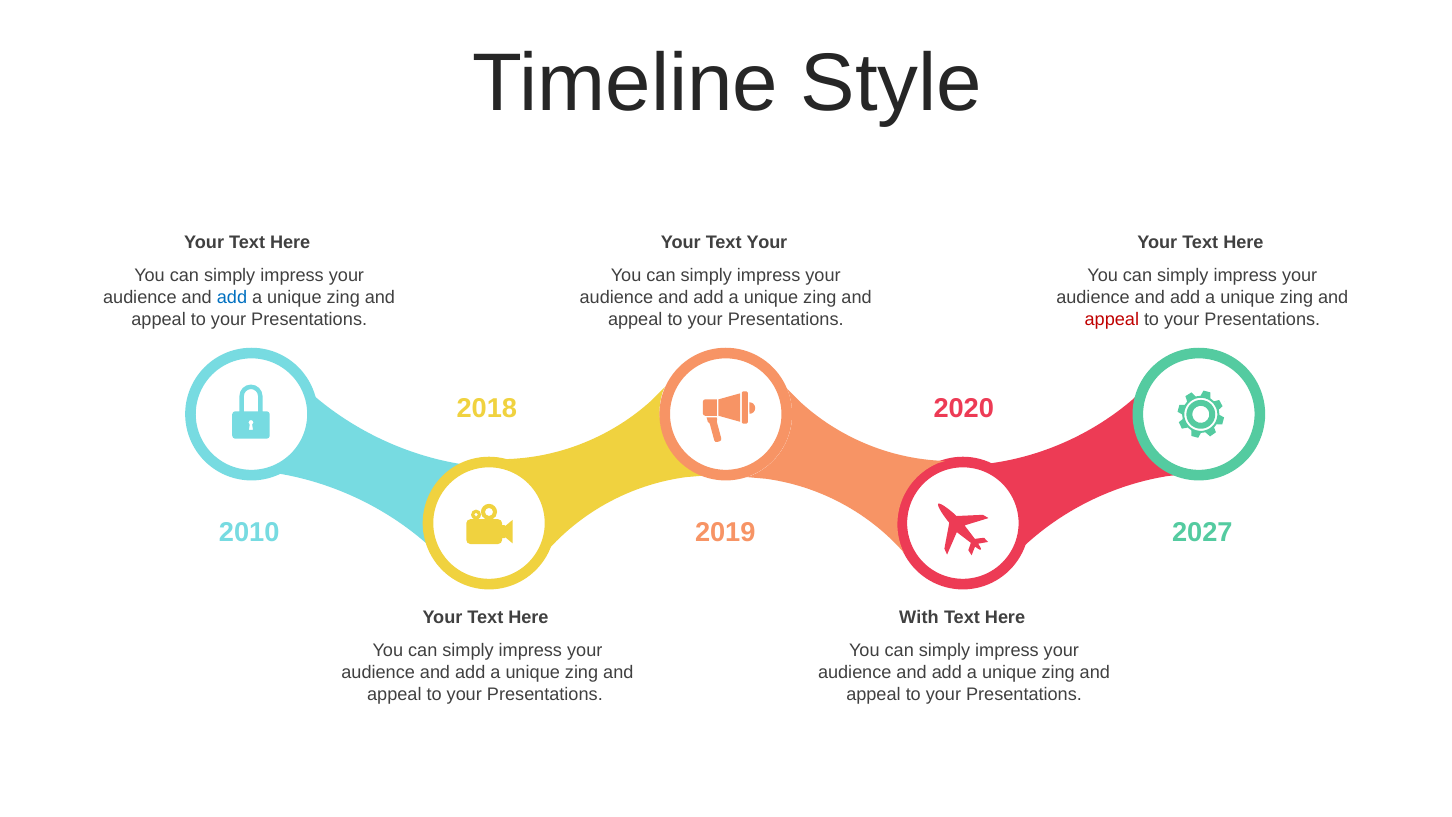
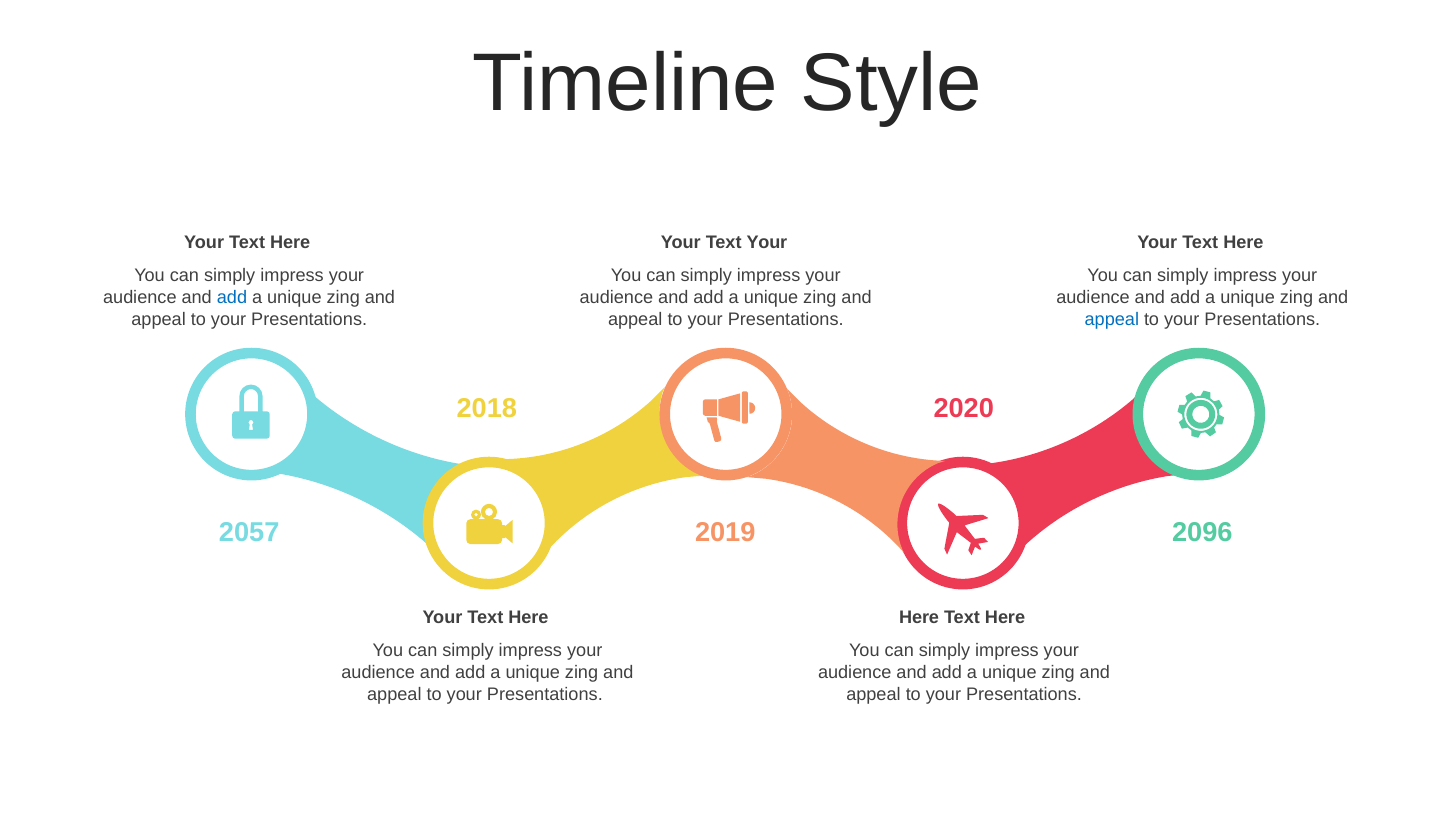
appeal colour: red -> blue (1112, 319)
2010: 2010 -> 2057 (249, 532)
2027: 2027 -> 2096 (1202, 532)
With: With -> Here (919, 618)
